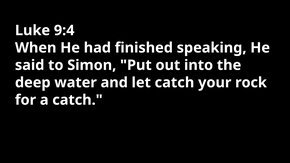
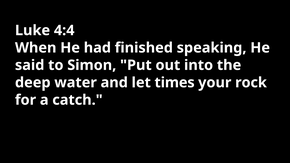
9:4: 9:4 -> 4:4 (64, 30)
let catch: catch -> times (175, 83)
